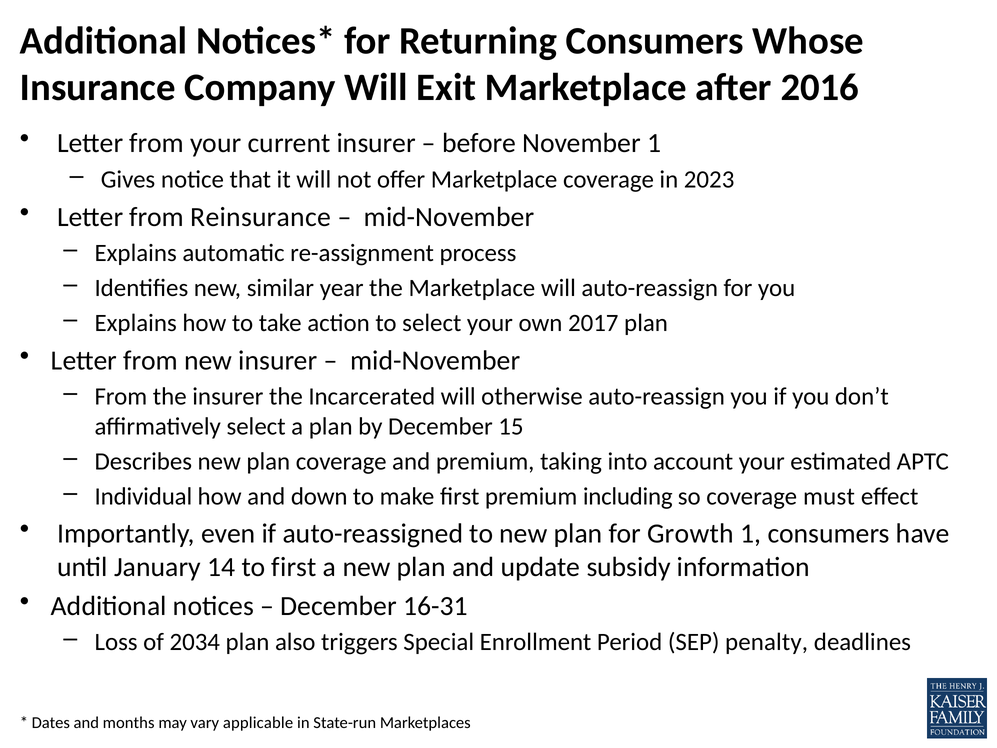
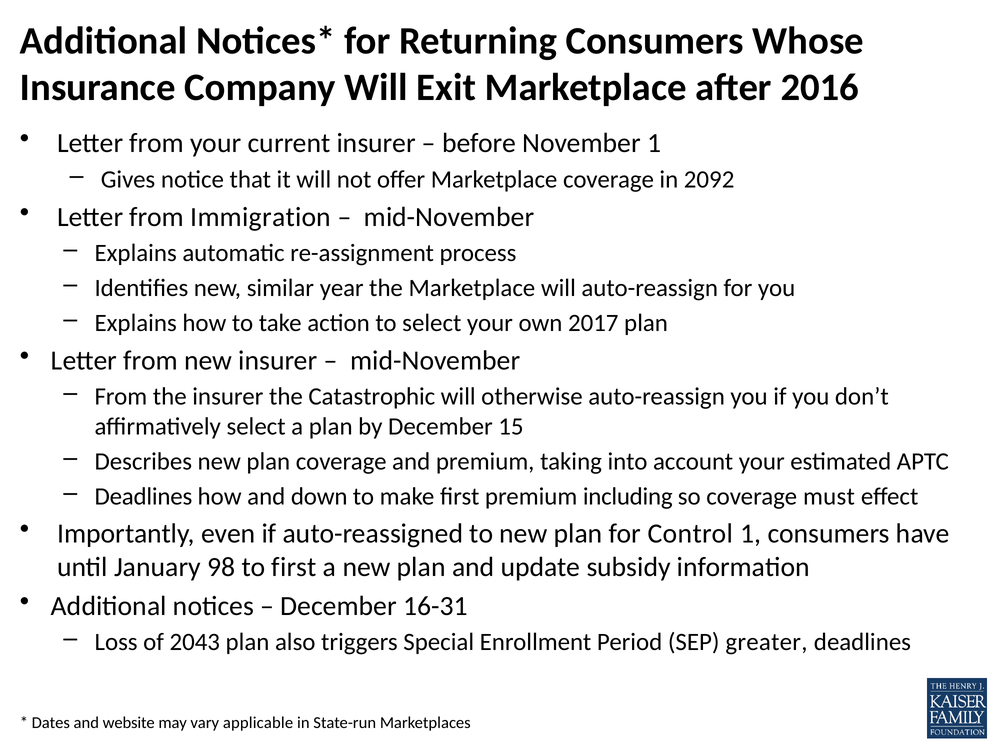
2023: 2023 -> 2092 (709, 179)
Reinsurance: Reinsurance -> Immigration (261, 217)
Incarcerated: Incarcerated -> Catastrophic (372, 397)
Individual: Individual -> Deadlines (143, 496)
Growth: Growth -> Control (690, 534)
14: 14 -> 98 (221, 567)
2034: 2034 -> 2043 (195, 642)
penalty: penalty -> greater (766, 642)
months: months -> website (129, 722)
